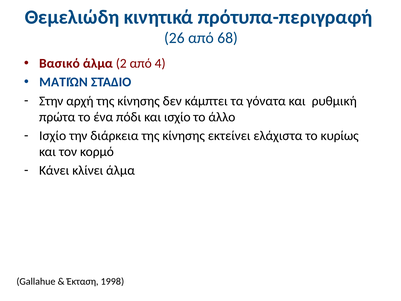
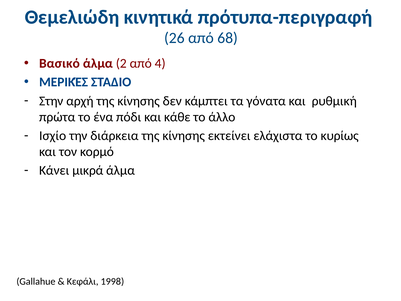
ΜΑΤΙΏΝ: ΜΑΤΙΏΝ -> ΜΕΡΙΚΈΣ (64, 82)
και ισχίο: ισχίο -> κάθε (177, 117)
κλίνει: κλίνει -> μικρά (88, 170)
Έκταση: Έκταση -> Κεφάλι (83, 281)
